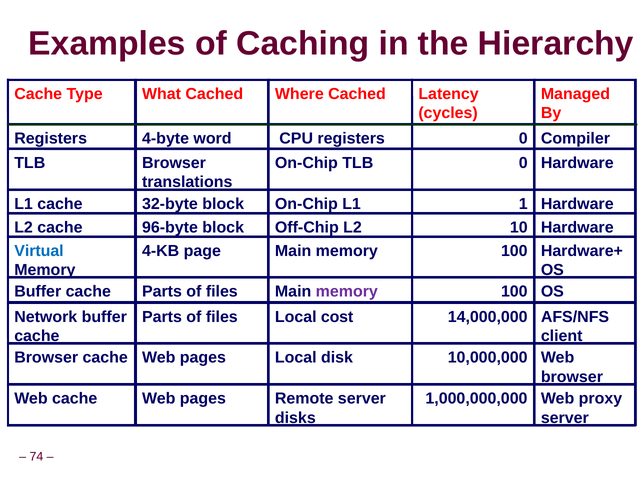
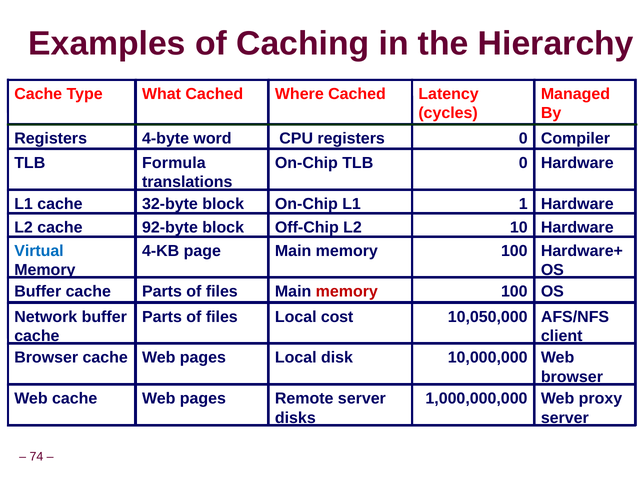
Browser: Browser -> Formula (174, 163)
96-byte: 96-byte -> 92-byte (170, 228)
memory colour: purple -> red (347, 292)
14,000,000: 14,000,000 -> 10,050,000 (488, 317)
